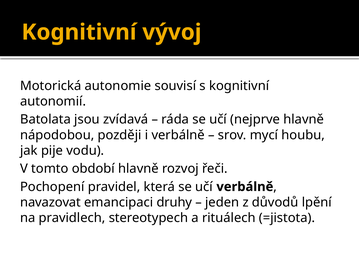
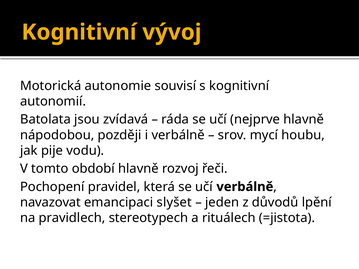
druhy: druhy -> slyšet (174, 202)
